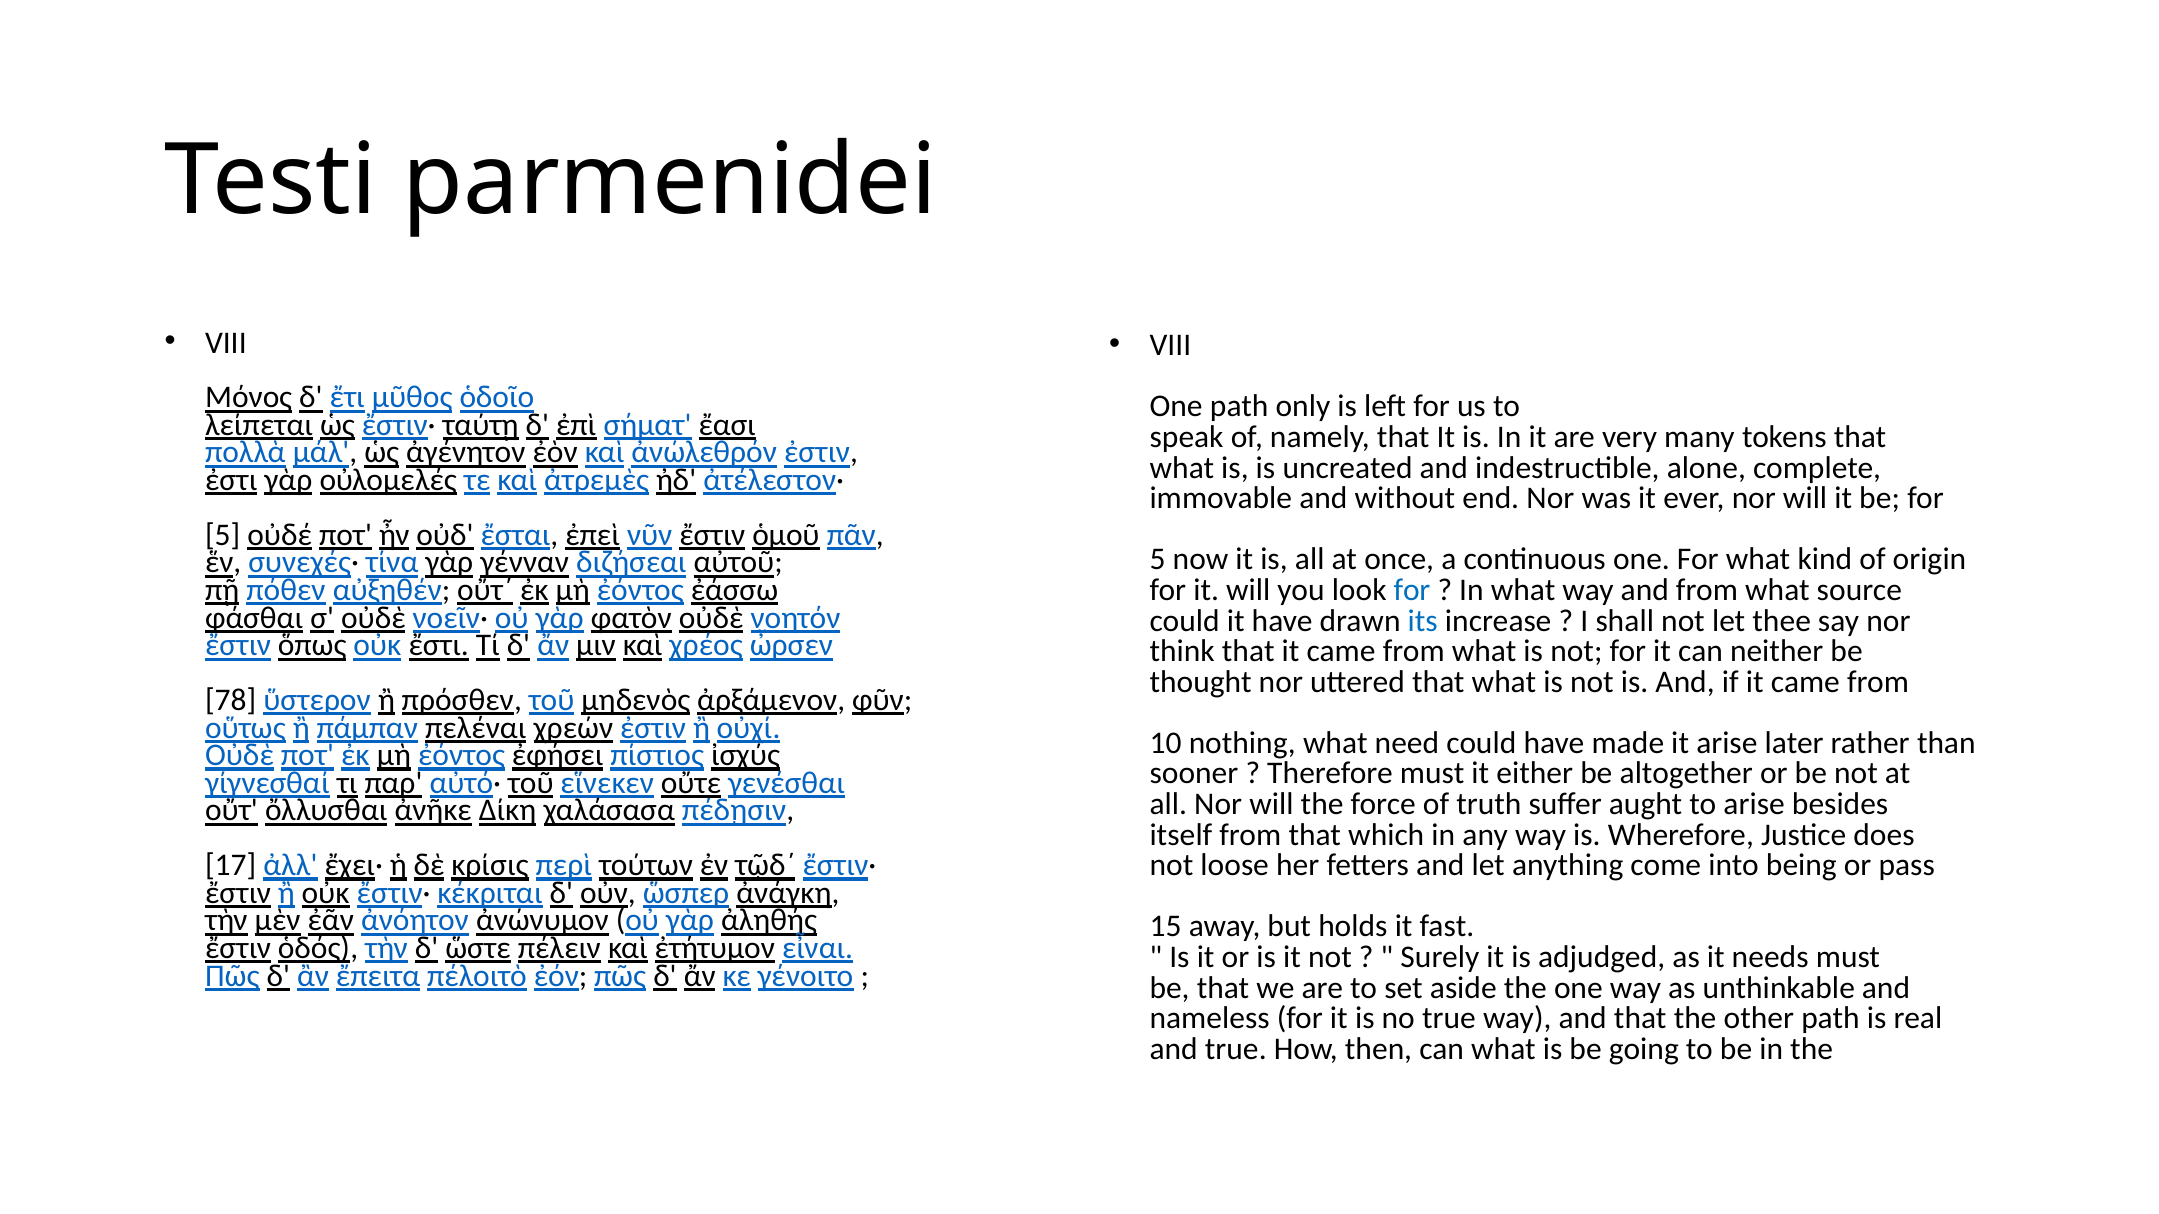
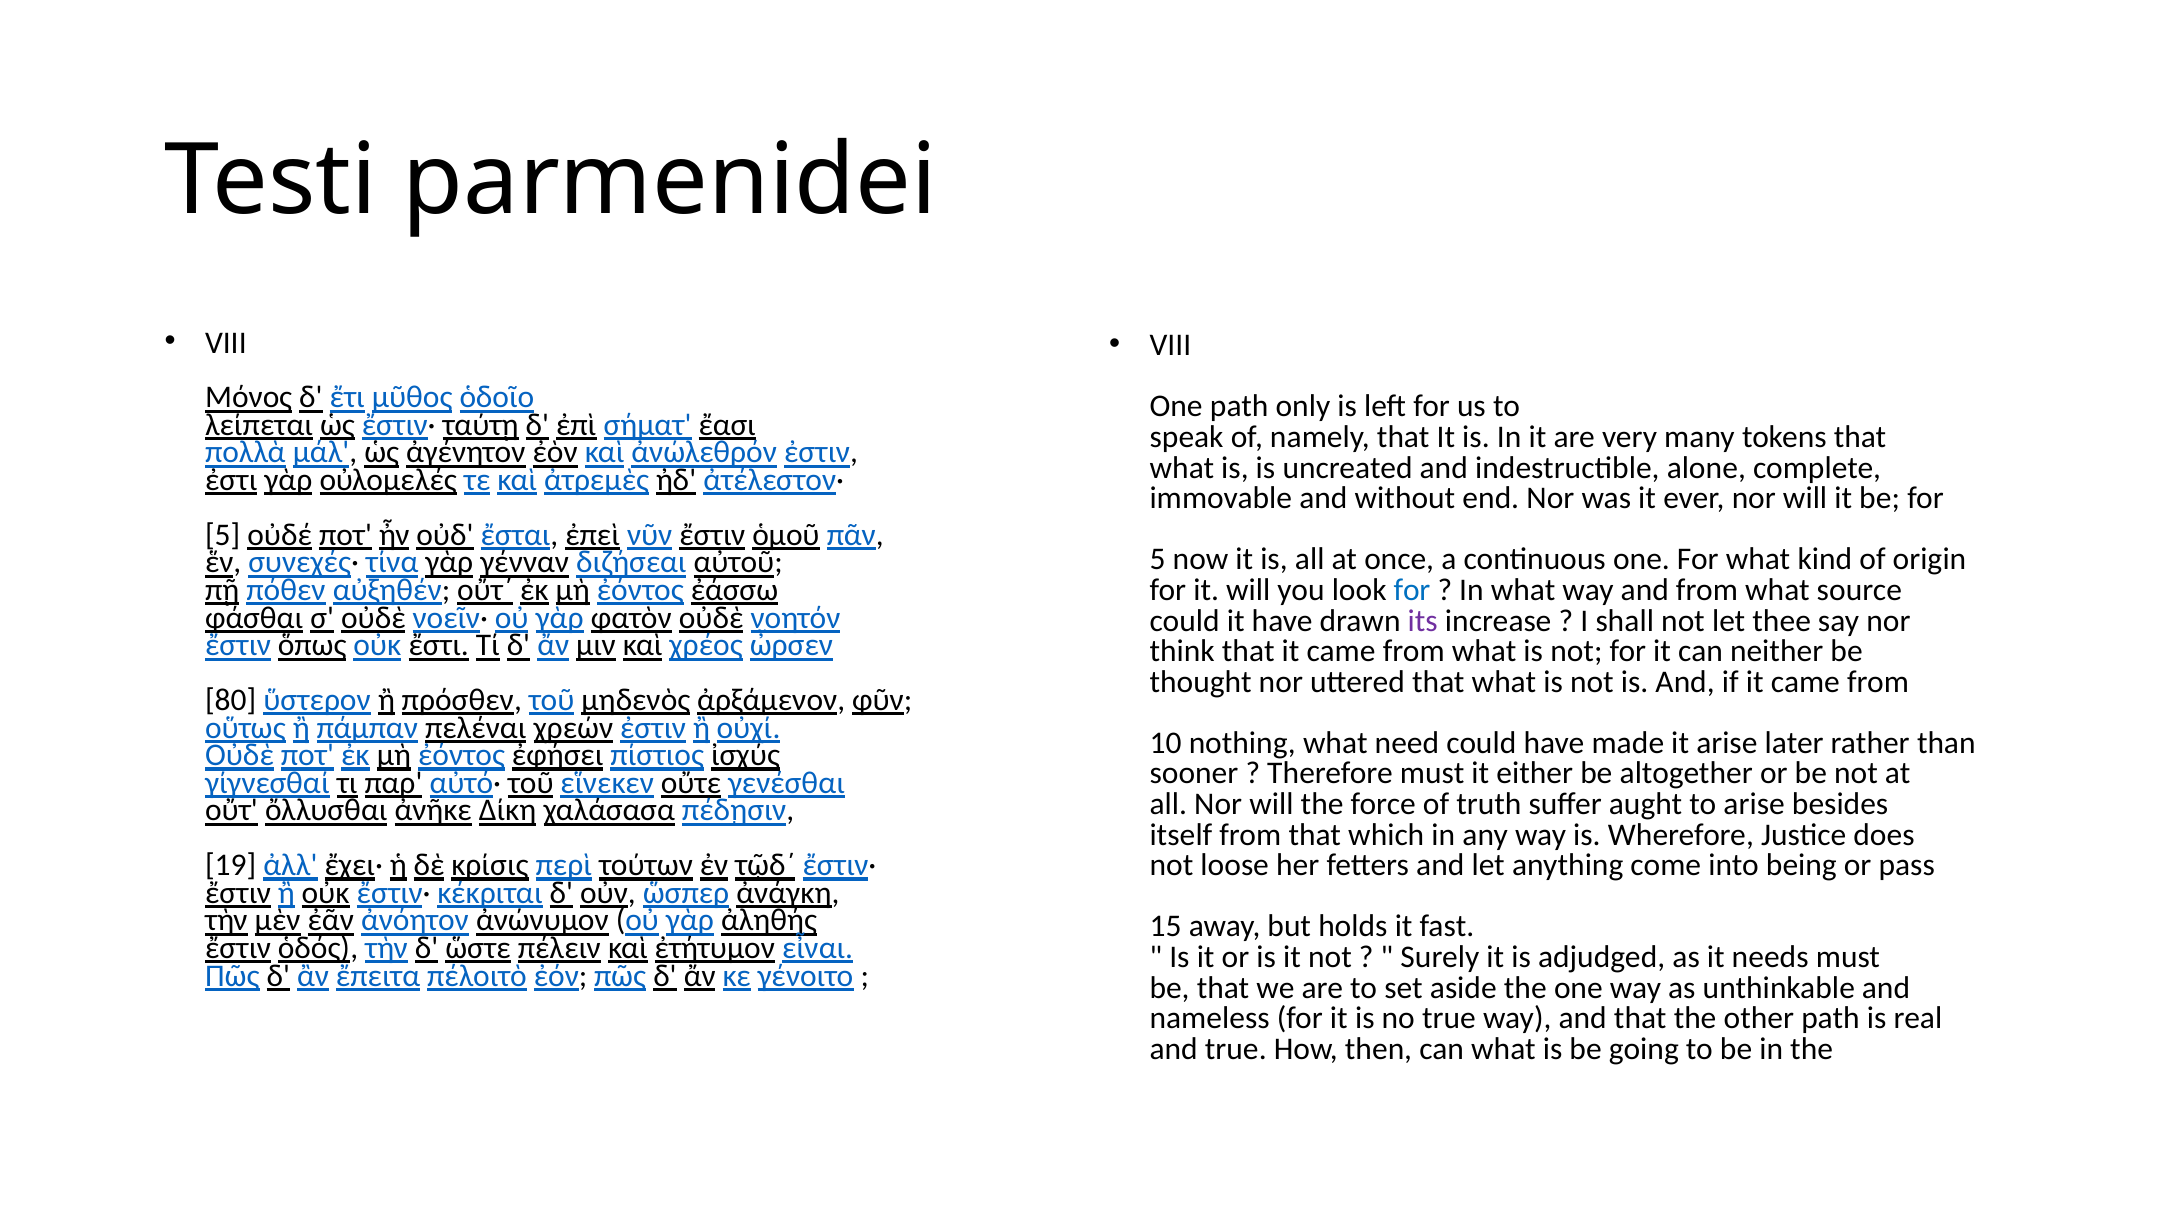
its colour: blue -> purple (1423, 621)
78: 78 -> 80 (231, 700)
17: 17 -> 19 (231, 866)
